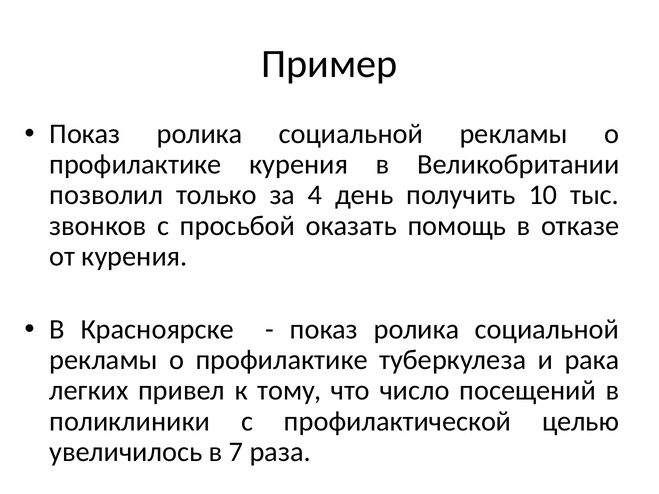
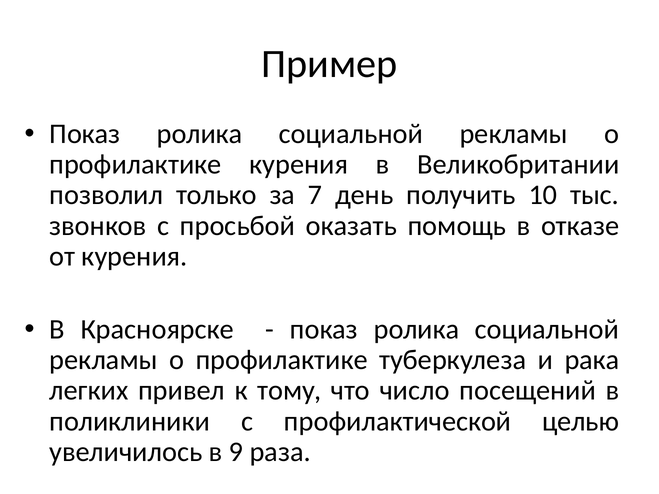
4: 4 -> 7 (315, 195)
7: 7 -> 9 (236, 452)
